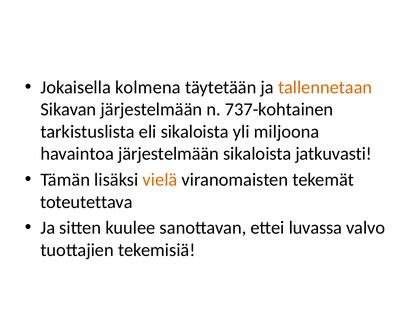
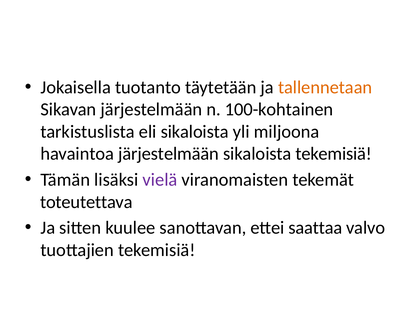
kolmena: kolmena -> tuotanto (148, 87)
737-kohtainen: 737-kohtainen -> 100-kohtainen (279, 109)
sikaloista jatkuvasti: jatkuvasti -> tekemisiä (334, 153)
vielä colour: orange -> purple (160, 179)
luvassa: luvassa -> saattaa (315, 227)
